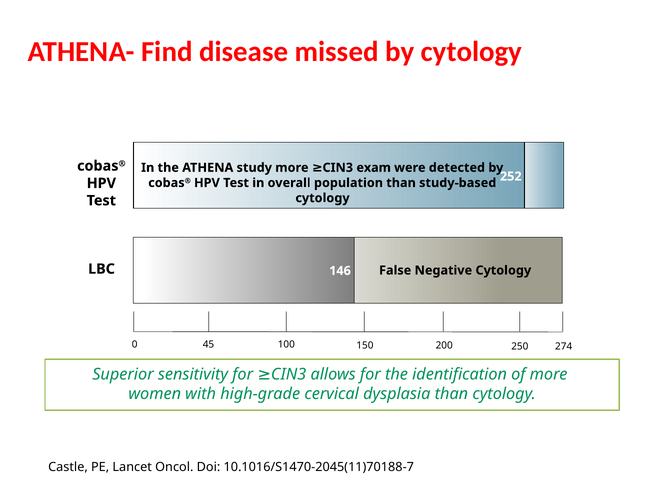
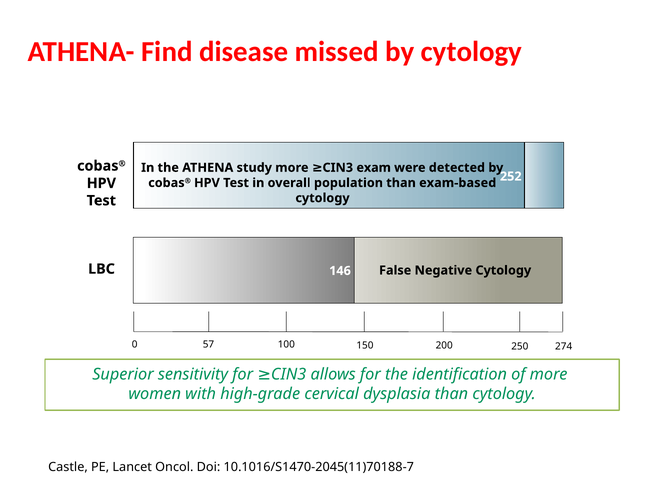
study-based: study-based -> exam-based (458, 183)
45: 45 -> 57 (208, 345)
